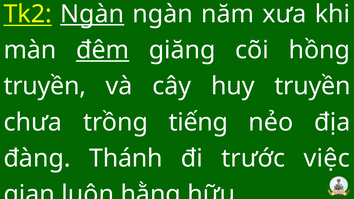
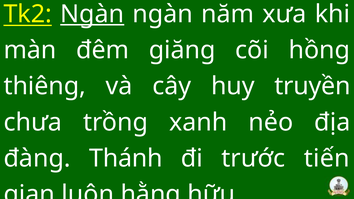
đêm underline: present -> none (103, 50)
truyền: truyền -> thiêng (45, 86)
tiếng: tiếng -> xanh (198, 122)
việc: việc -> tiến (327, 158)
